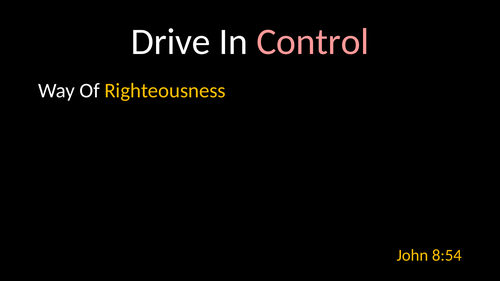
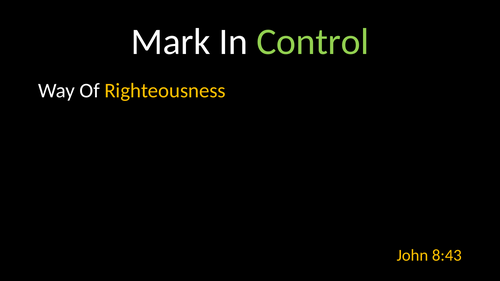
Drive: Drive -> Mark (171, 42)
Control colour: pink -> light green (313, 42)
8:54: 8:54 -> 8:43 (447, 256)
